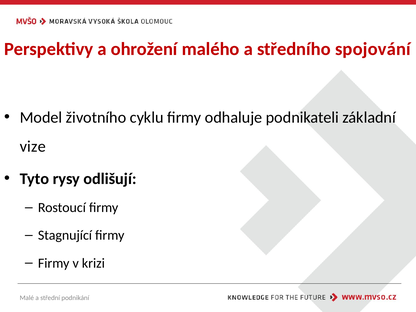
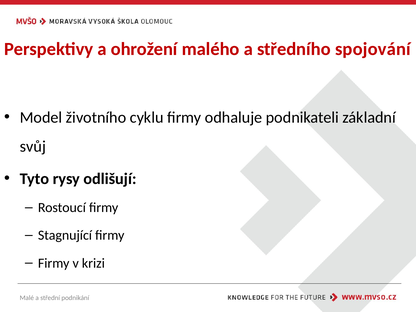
vize: vize -> svůj (33, 146)
